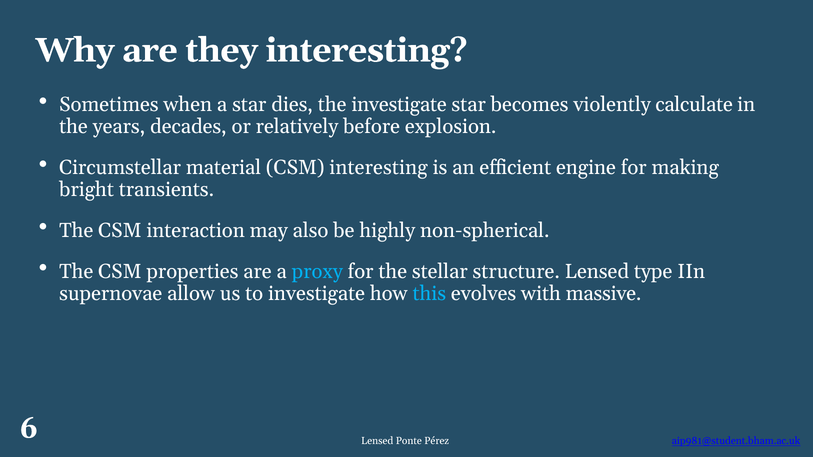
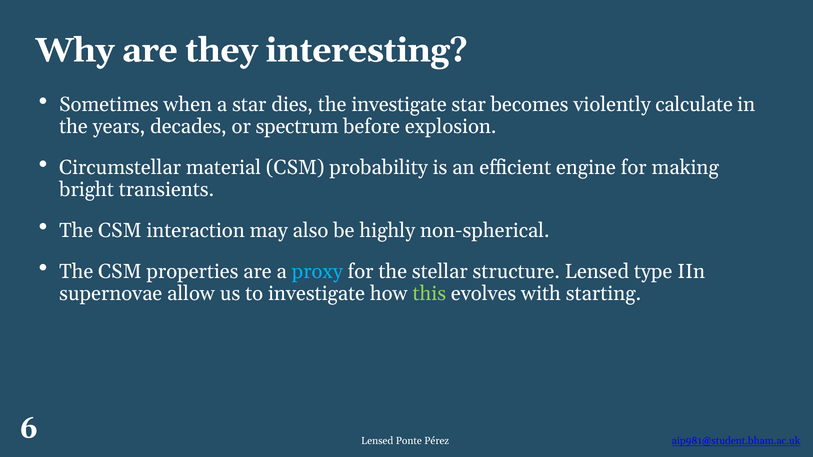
relatively: relatively -> spectrum (297, 127)
CSM interesting: interesting -> probability (379, 168)
this colour: light blue -> light green (429, 294)
massive: massive -> starting (603, 294)
